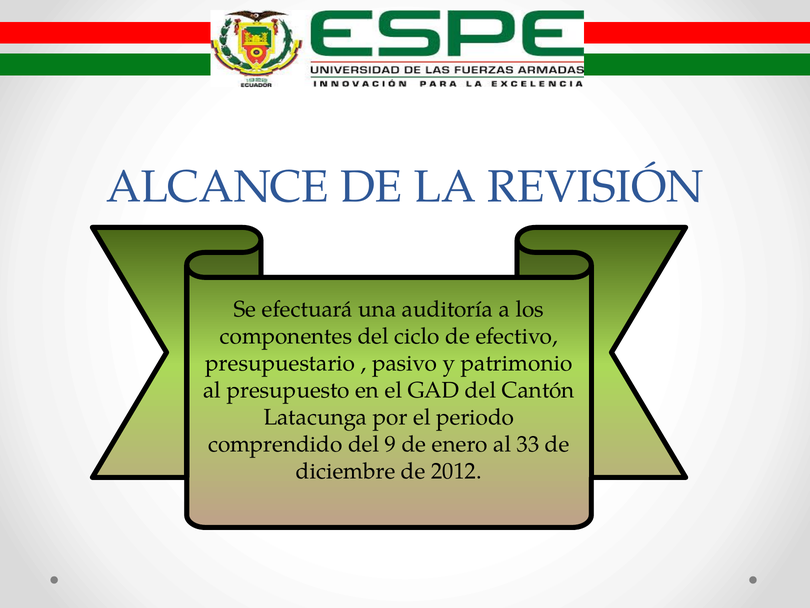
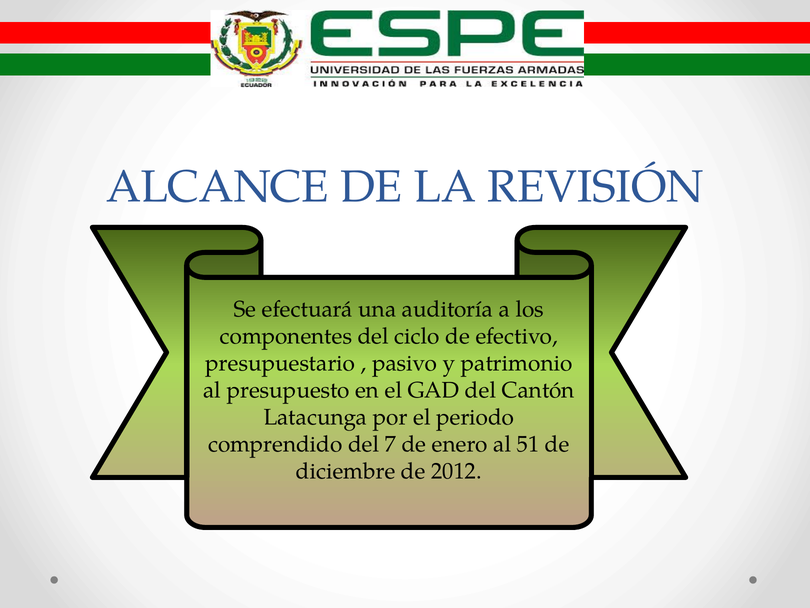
9: 9 -> 7 (390, 444)
33: 33 -> 51 (528, 444)
